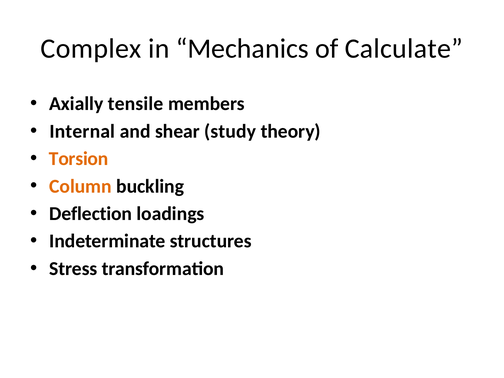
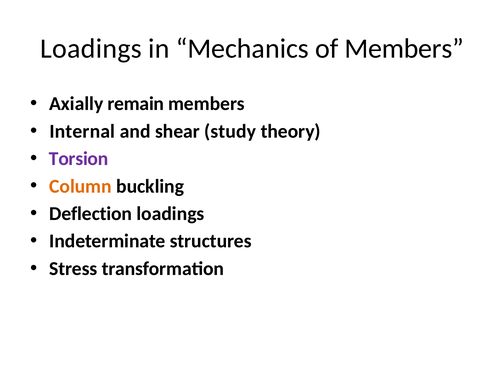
Complex: Complex -> Loadings (91, 49)
of Calculate: Calculate -> Members (404, 49)
tensile: tensile -> remain (136, 104)
Torsion colour: orange -> purple (79, 159)
